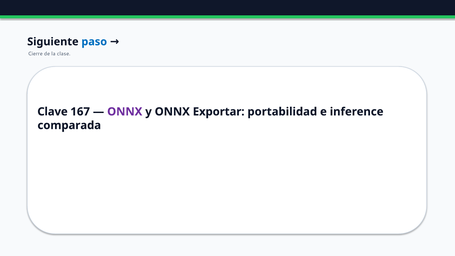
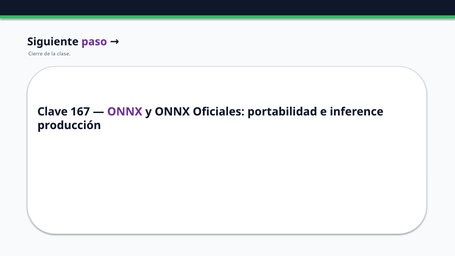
paso colour: blue -> purple (94, 42)
Exportar: Exportar -> Oficiales (219, 112)
comparada: comparada -> producción (69, 125)
